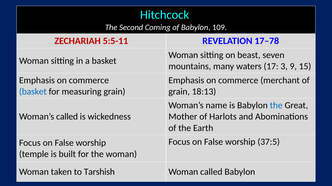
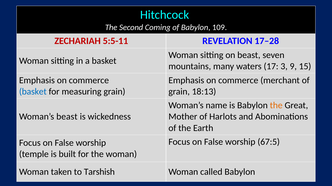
17–78: 17–78 -> 17–28 (267, 41)
the colour: blue -> orange (276, 106)
Woman’s called: called -> beast (67, 117)
37:5: 37:5 -> 67:5 (269, 142)
